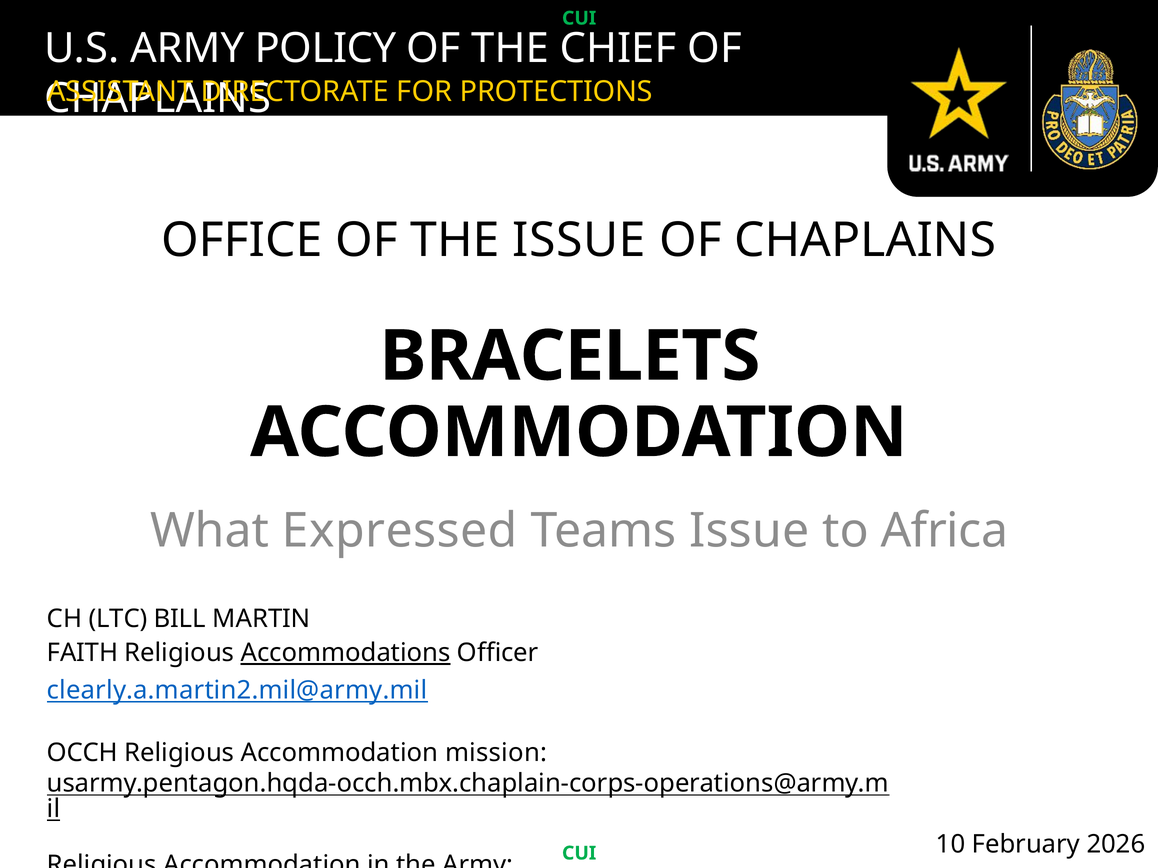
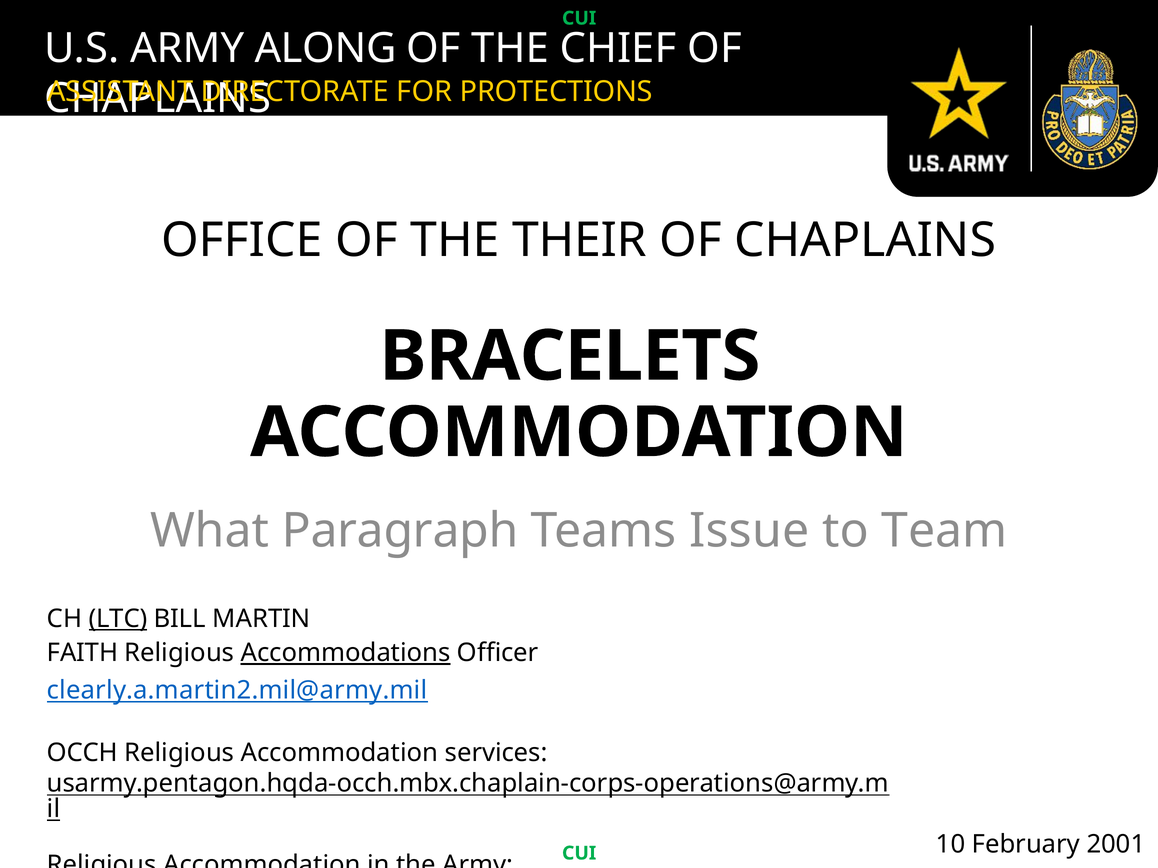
POLICY: POLICY -> ALONG (326, 49)
THE ISSUE: ISSUE -> THEIR (579, 240)
Expressed: Expressed -> Paragraph (400, 531)
Africa: Africa -> Team (944, 531)
LTC underline: none -> present (118, 619)
mission: mission -> services (496, 753)
2026: 2026 -> 2001 (1116, 845)
